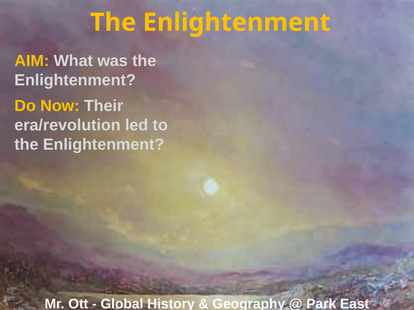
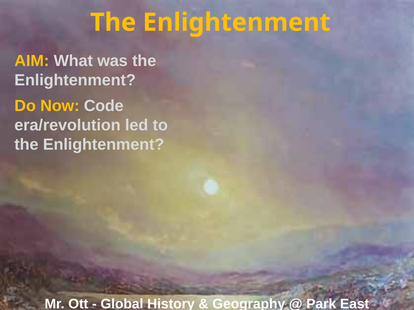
Their: Their -> Code (104, 106)
